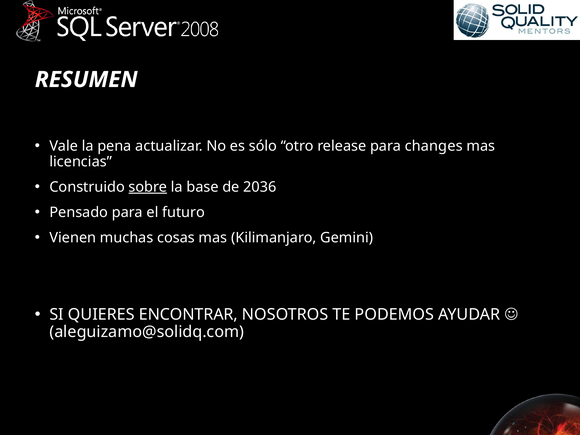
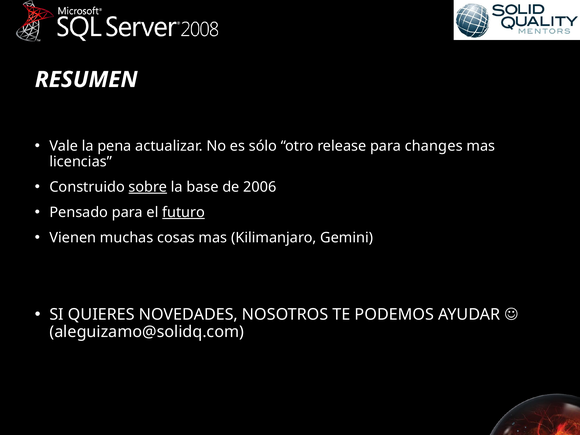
2036: 2036 -> 2006 (260, 187)
futuro underline: none -> present (183, 212)
ENCONTRAR: ENCONTRAR -> NOVEDADES (188, 314)
